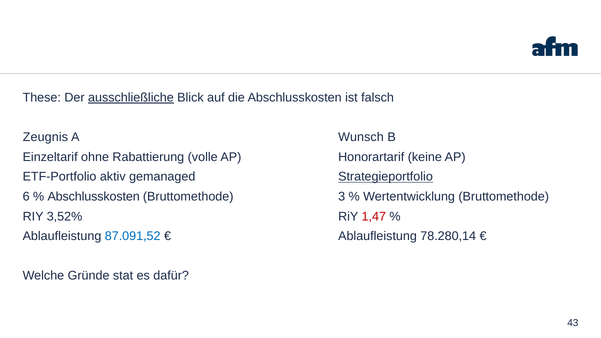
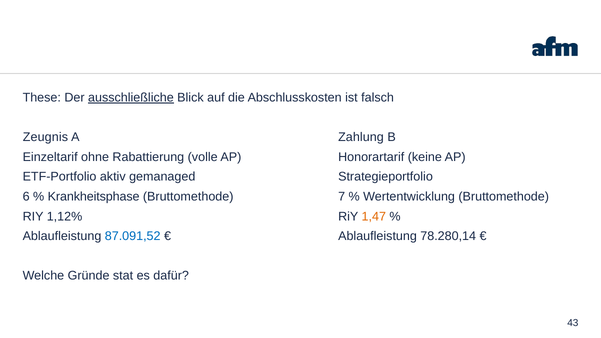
Wunsch: Wunsch -> Zahlung (361, 137)
Strategieportfolio underline: present -> none (386, 177)
Abschlusskosten: Abschlusskosten -> Krankheitsphase (94, 197)
3: 3 -> 7 (342, 197)
3,52%: 3,52% -> 1,12% (65, 216)
1,47 colour: red -> orange (374, 216)
